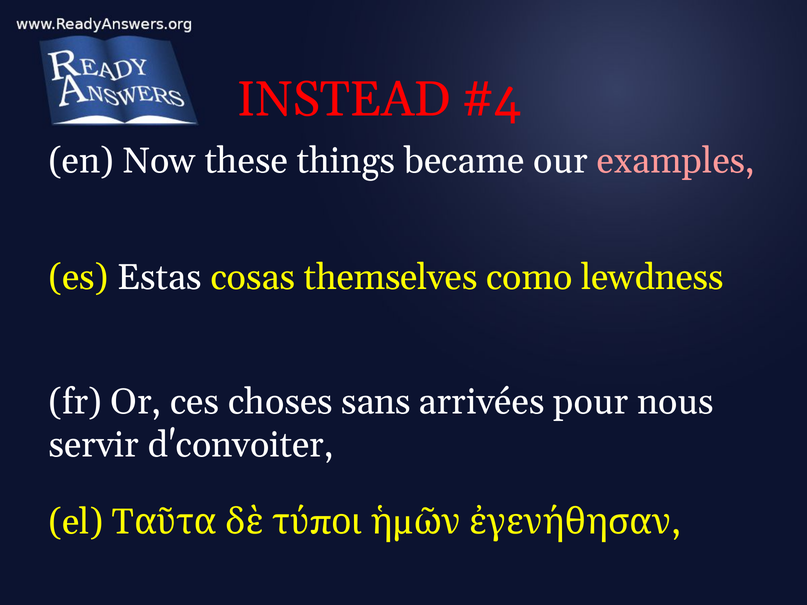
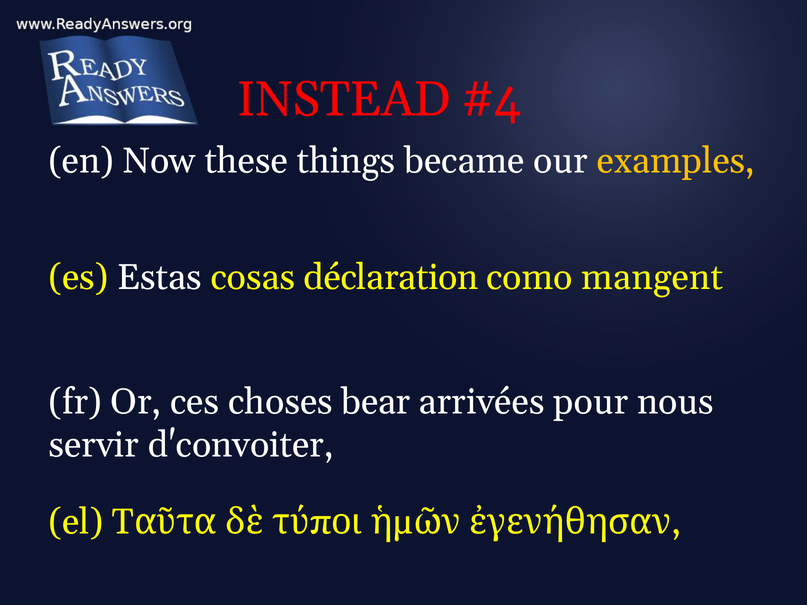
examples colour: pink -> yellow (676, 161)
themselves: themselves -> déclaration (391, 278)
lewdness: lewdness -> mangent (652, 278)
sans: sans -> bear (376, 402)
